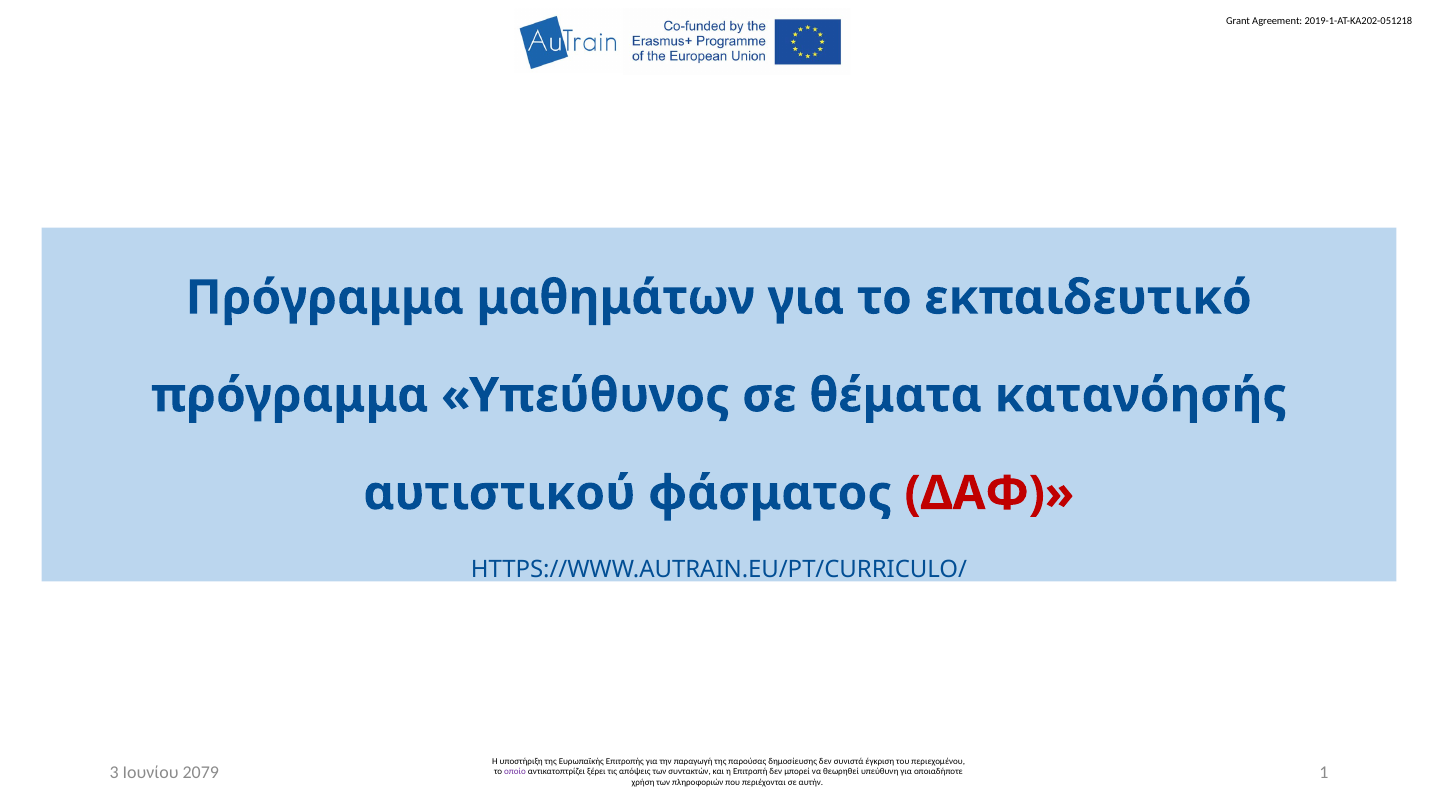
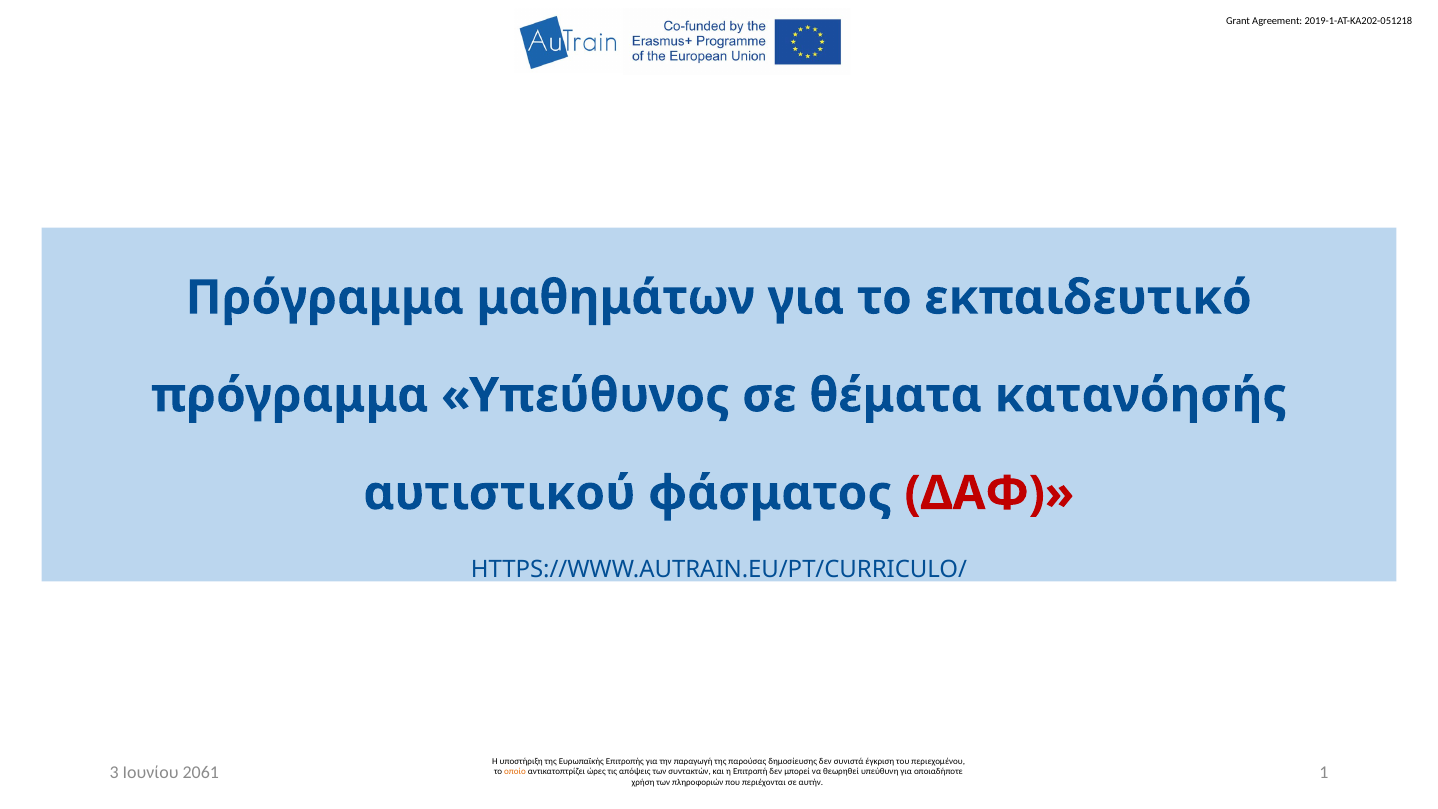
2079: 2079 -> 2061 (201, 772)
οποίο colour: purple -> orange (515, 772)
ξέρει: ξέρει -> ώρες (596, 772)
